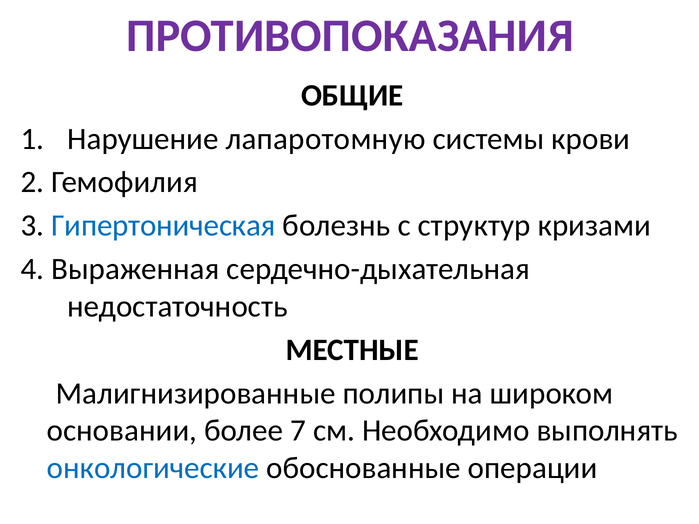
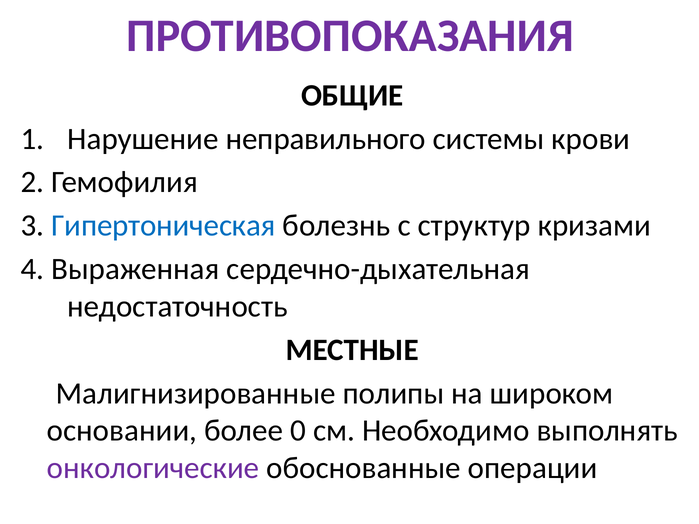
лапаротомную: лапаротомную -> неправильного (326, 139)
7: 7 -> 0 (298, 431)
онкологические colour: blue -> purple (153, 468)
